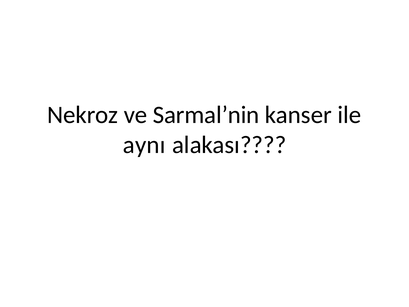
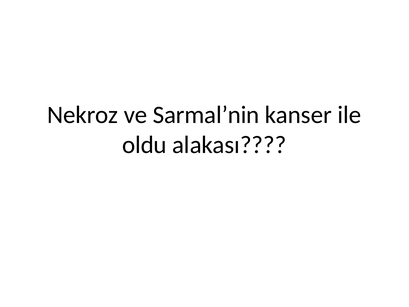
aynı: aynı -> oldu (144, 145)
